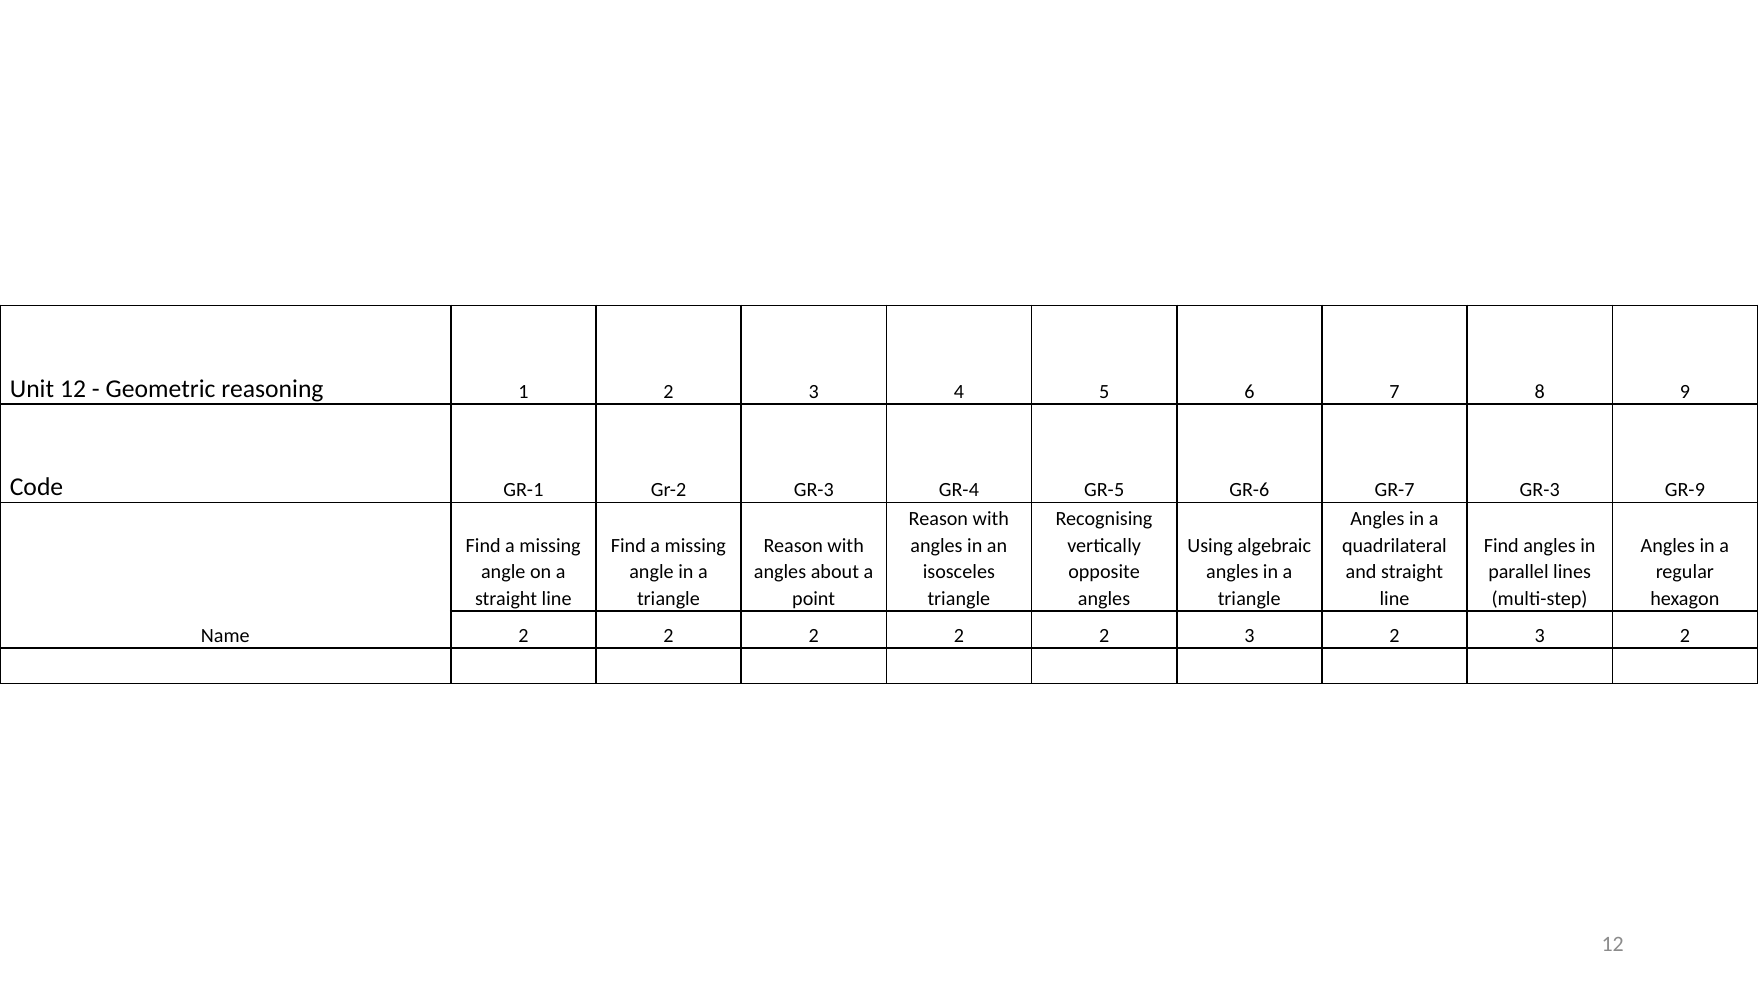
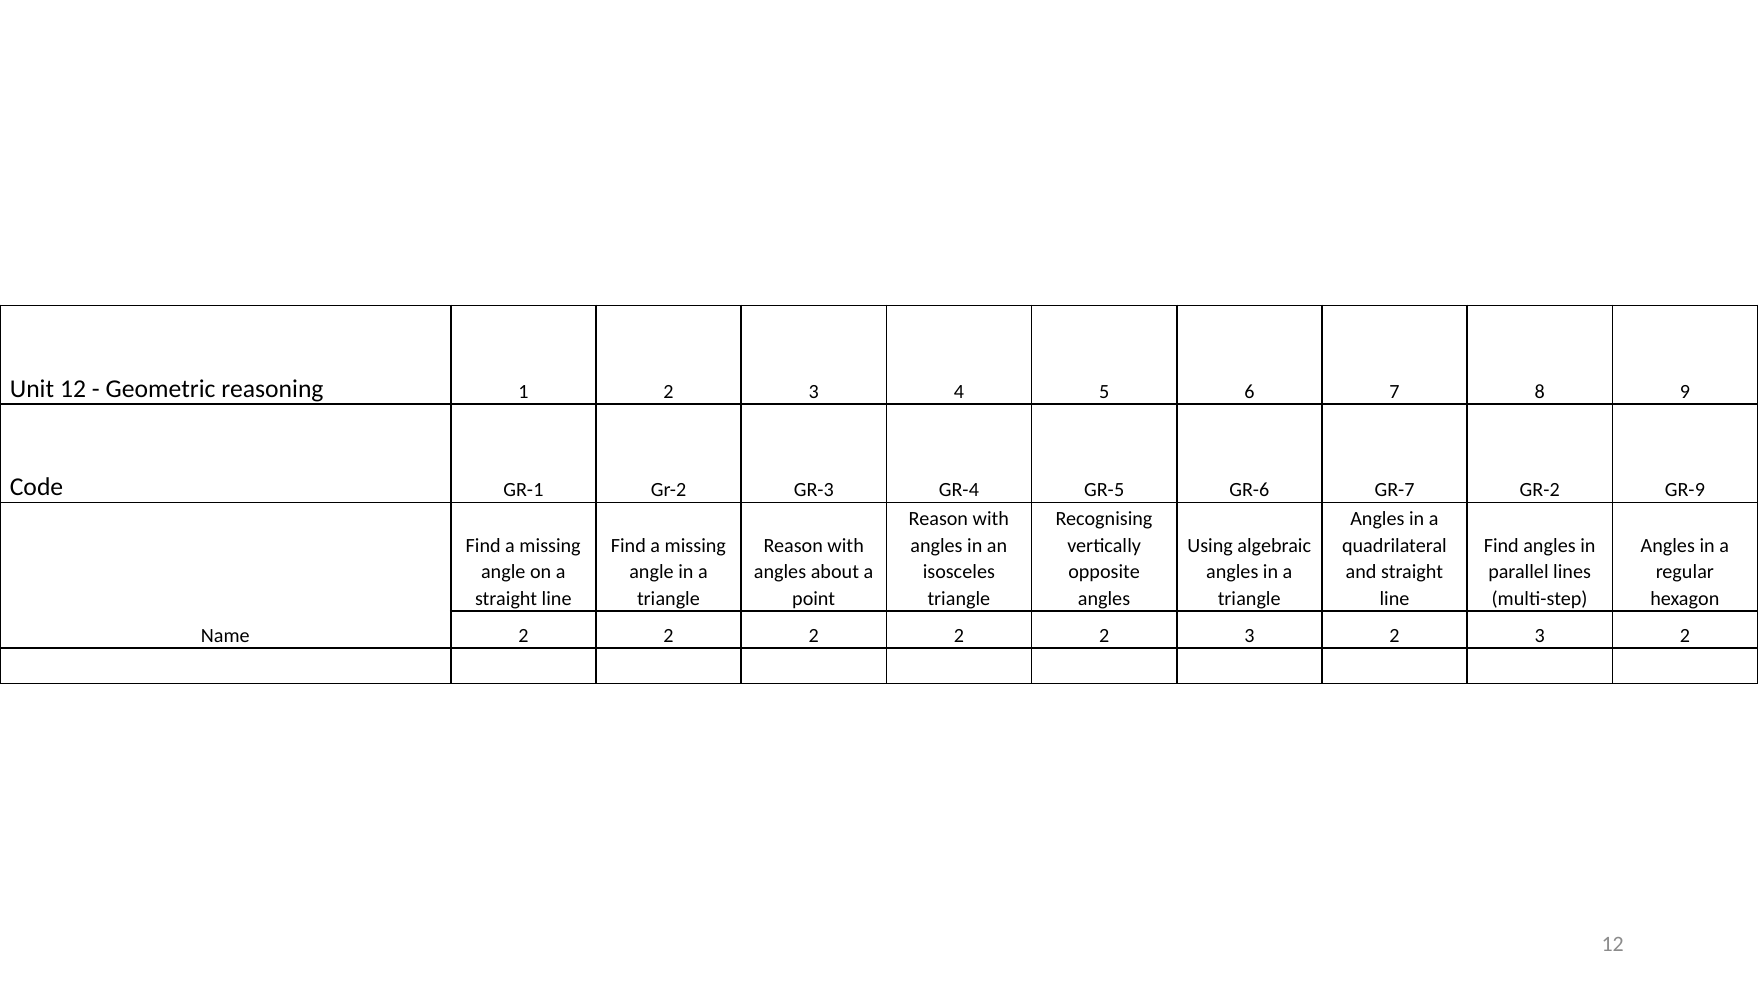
GR-7 GR-3: GR-3 -> GR-2 (1540, 490)
